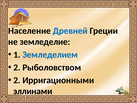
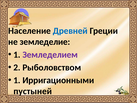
Земледелием colour: blue -> purple (50, 55)
2: 2 -> 1 (17, 80)
эллинами: эллинами -> пустыней (33, 91)
